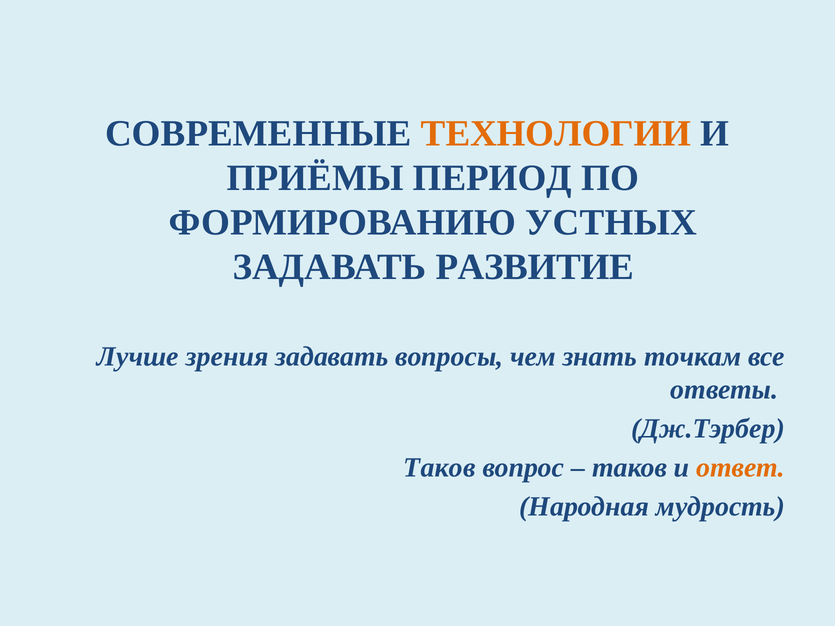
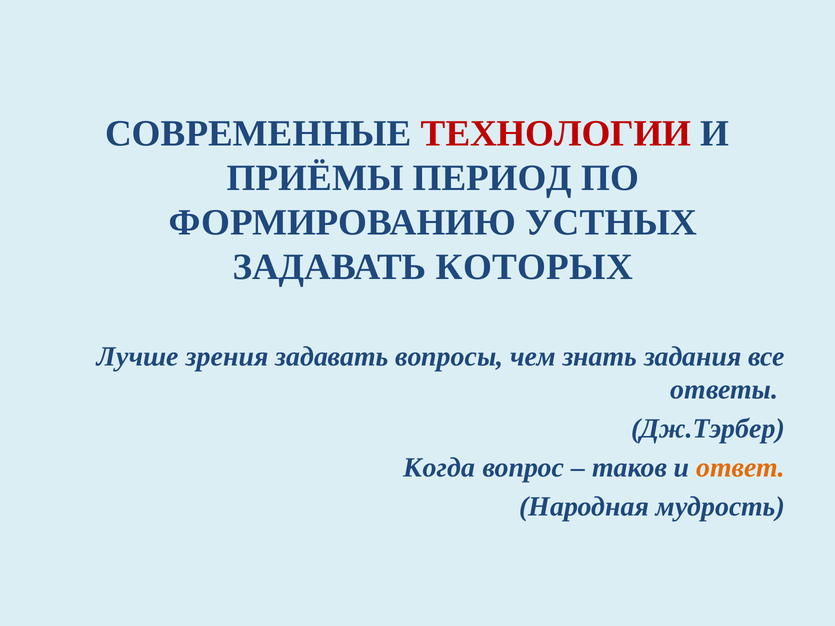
ТЕХНОЛОГИИ colour: orange -> red (556, 133)
РАЗВИТИЕ: РАЗВИТИЕ -> КОТОРЫХ (534, 267)
точкам: точкам -> задания (693, 356)
Таков: Таков -> Когда (439, 468)
